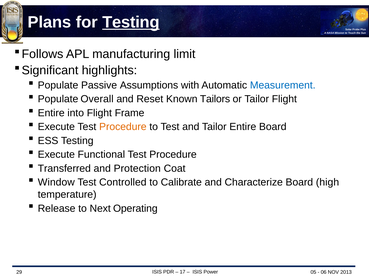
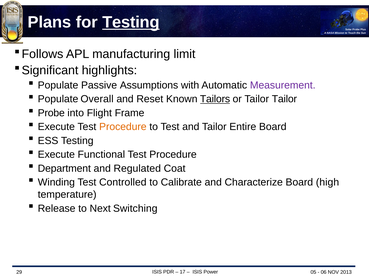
Measurement colour: blue -> purple (283, 85)
Tailors underline: none -> present (215, 99)
Tailor Flight: Flight -> Tailor (284, 99)
Entire: Entire -> Probe (51, 113)
Transferred: Transferred -> Department (64, 168)
Protection: Protection -> Regulated (137, 168)
Window: Window -> Winding (56, 182)
Operating: Operating -> Switching (135, 208)
